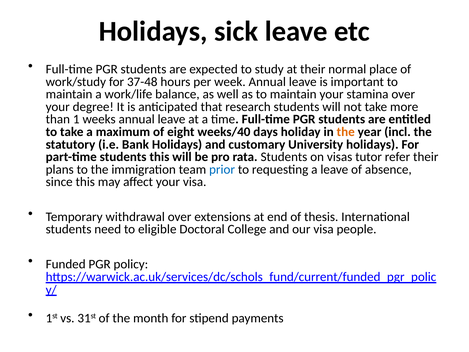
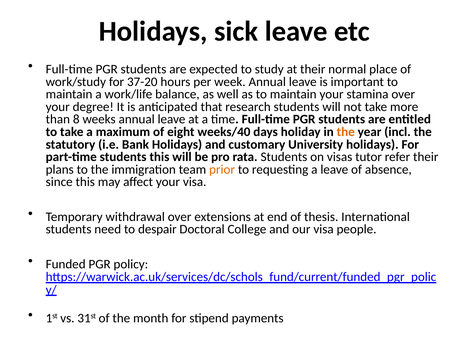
37-48: 37-48 -> 37-20 (142, 82)
1: 1 -> 8 (76, 119)
prior colour: blue -> orange (222, 169)
eligible: eligible -> despair (157, 229)
